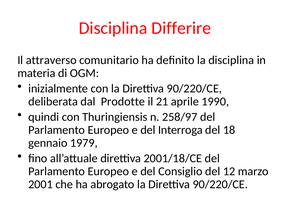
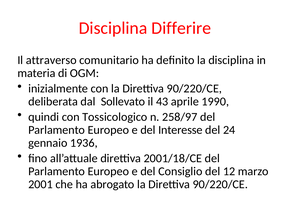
Prodotte: Prodotte -> Sollevato (123, 102)
21: 21 -> 43 (162, 102)
Thuringiensis: Thuringiensis -> Tossicologico (115, 117)
Interroga: Interroga -> Interesse (180, 130)
18: 18 -> 24 (229, 130)
1979: 1979 -> 1936 (84, 143)
